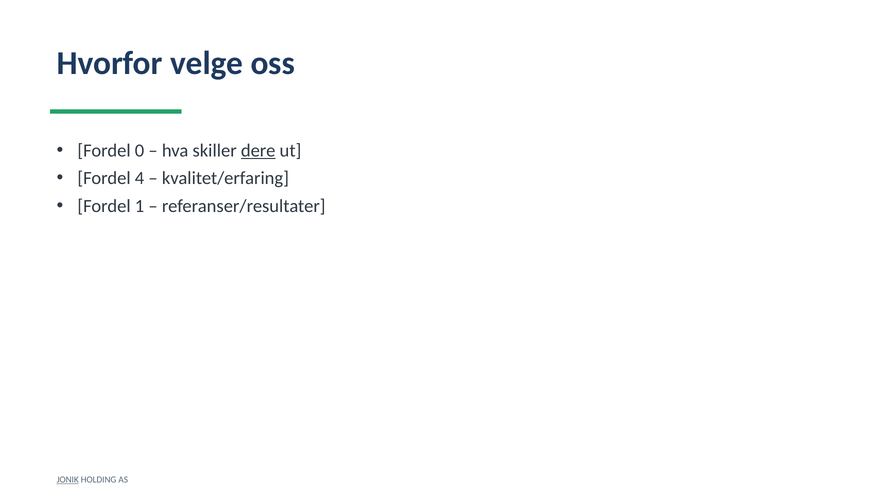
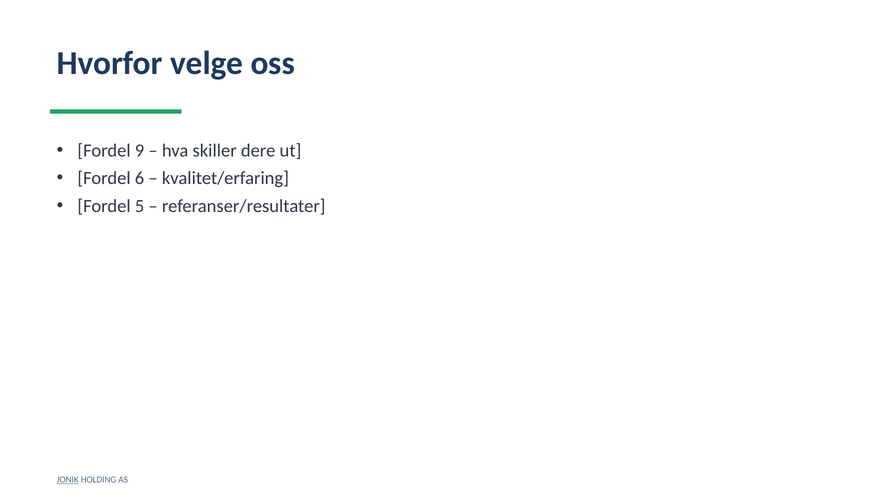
0: 0 -> 9 (140, 151)
dere underline: present -> none (258, 151)
4: 4 -> 6 (140, 179)
1: 1 -> 5 (140, 206)
